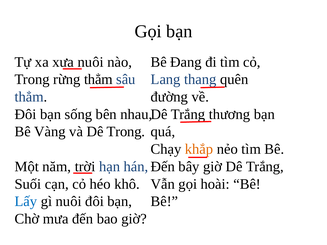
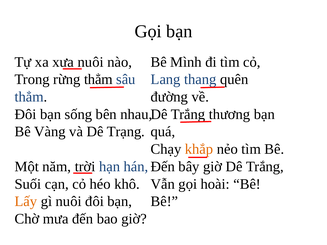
Đang: Đang -> Mình (186, 62)
Dê Trong: Trong -> Trạng (126, 132)
Lấy colour: blue -> orange (26, 202)
